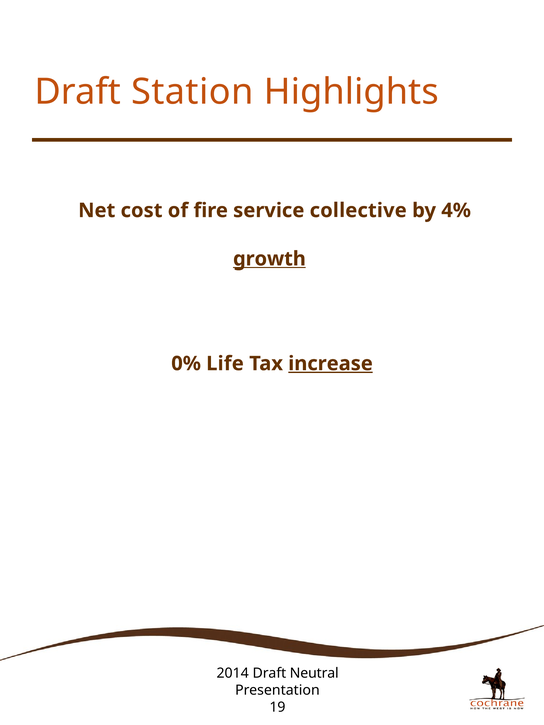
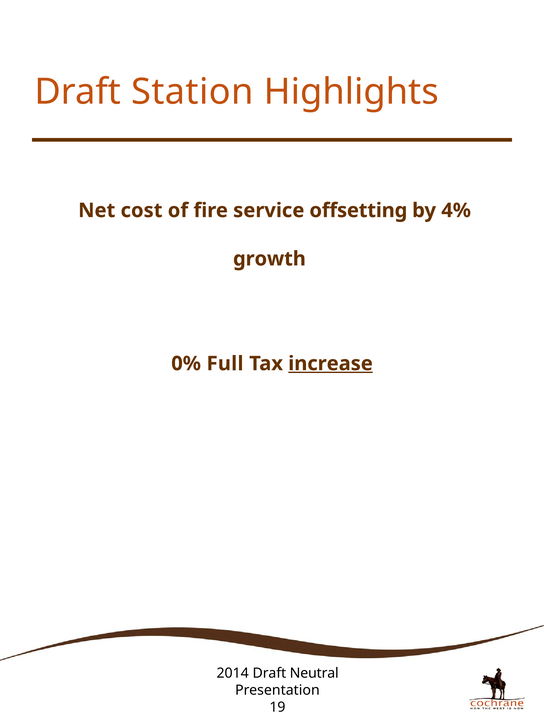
collective: collective -> offsetting (358, 211)
growth underline: present -> none (269, 259)
Life: Life -> Full (225, 364)
